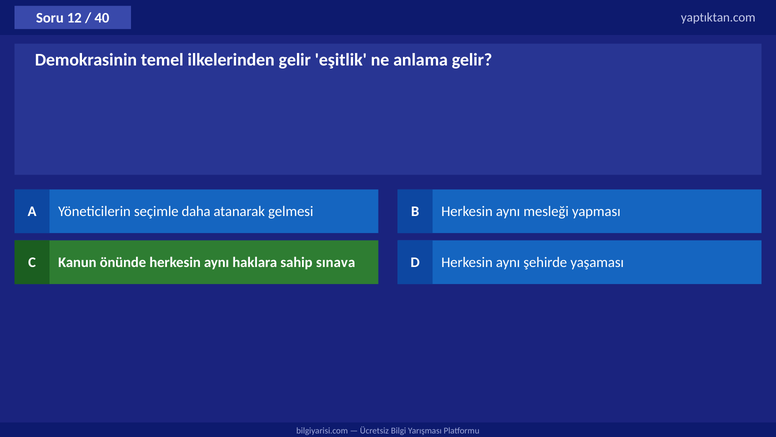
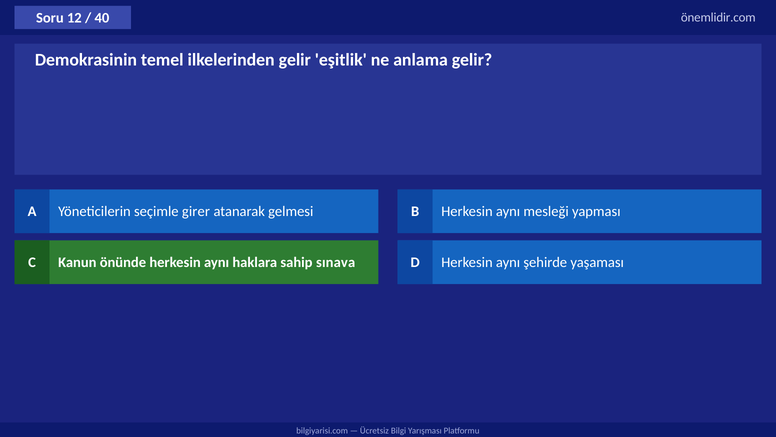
yaptıktan.com: yaptıktan.com -> önemlidir.com (718, 18)
daha: daha -> girer (196, 211)
